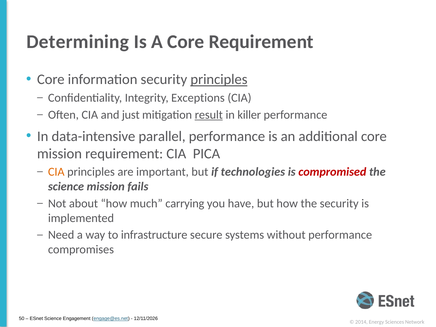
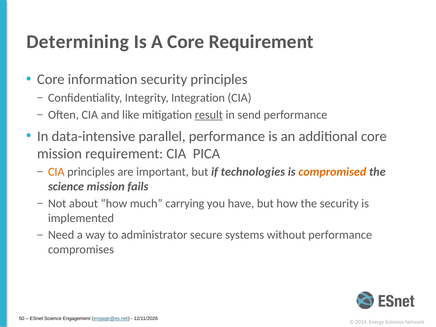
principles underline: present -> none (219, 80)
Exceptions: Exceptions -> Integration (198, 98)
just: just -> like (131, 115)
killer: killer -> send (249, 115)
compromised colour: red -> orange (332, 172)
infrastructure: infrastructure -> administrator (154, 235)
